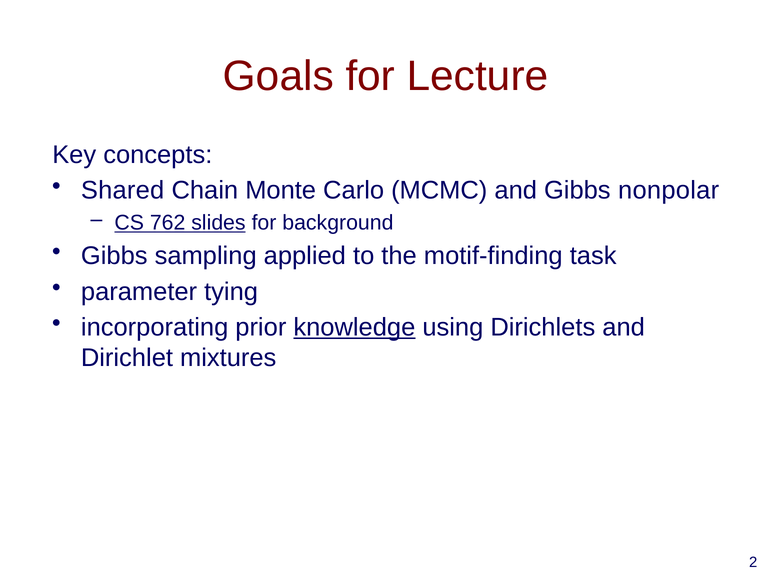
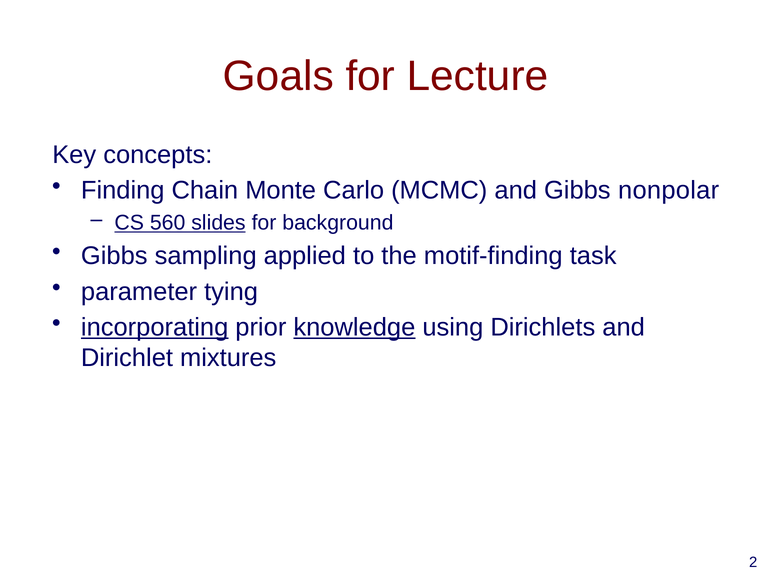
Shared: Shared -> Finding (123, 190)
762: 762 -> 560 (168, 222)
incorporating underline: none -> present (155, 327)
